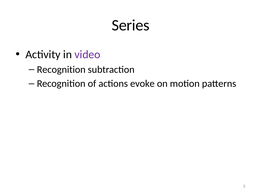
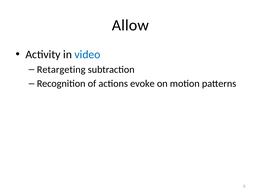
Series: Series -> Allow (130, 25)
video colour: purple -> blue (87, 55)
Recognition: Recognition -> Retargeting (61, 70)
